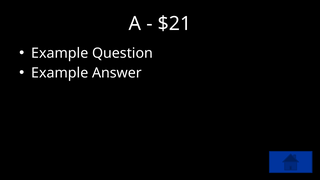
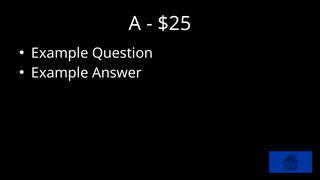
$21: $21 -> $25 (174, 24)
